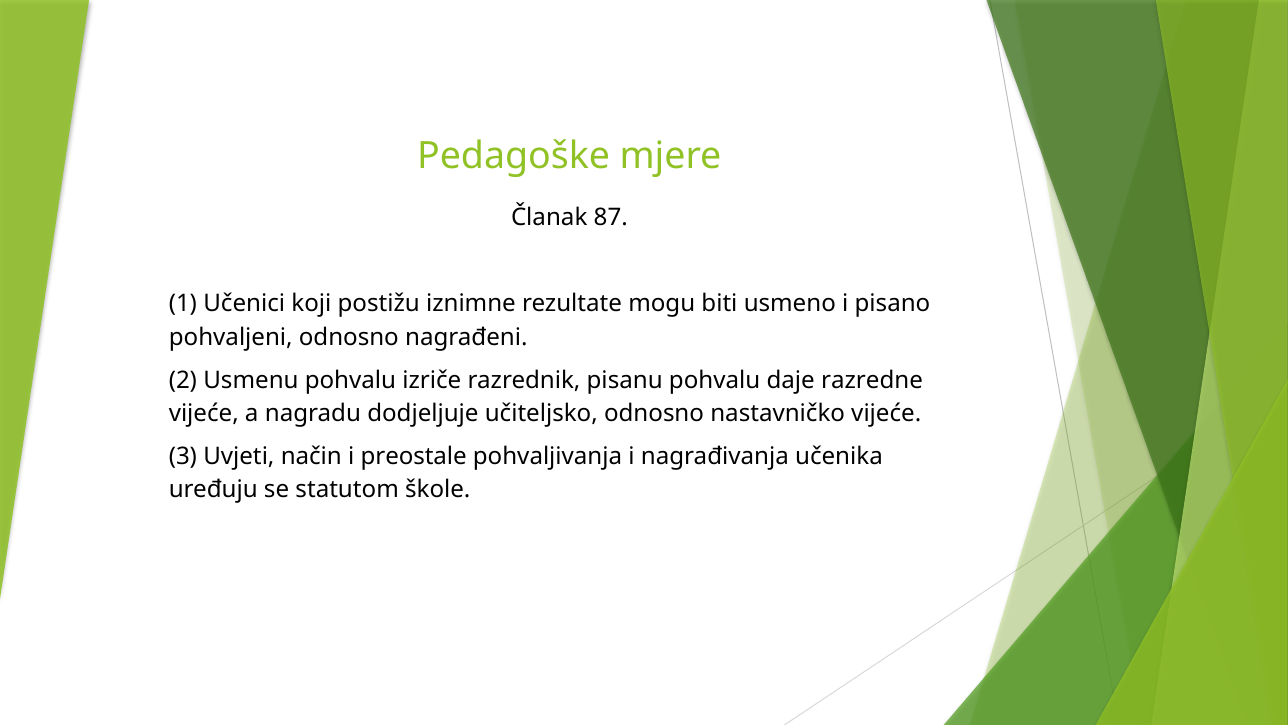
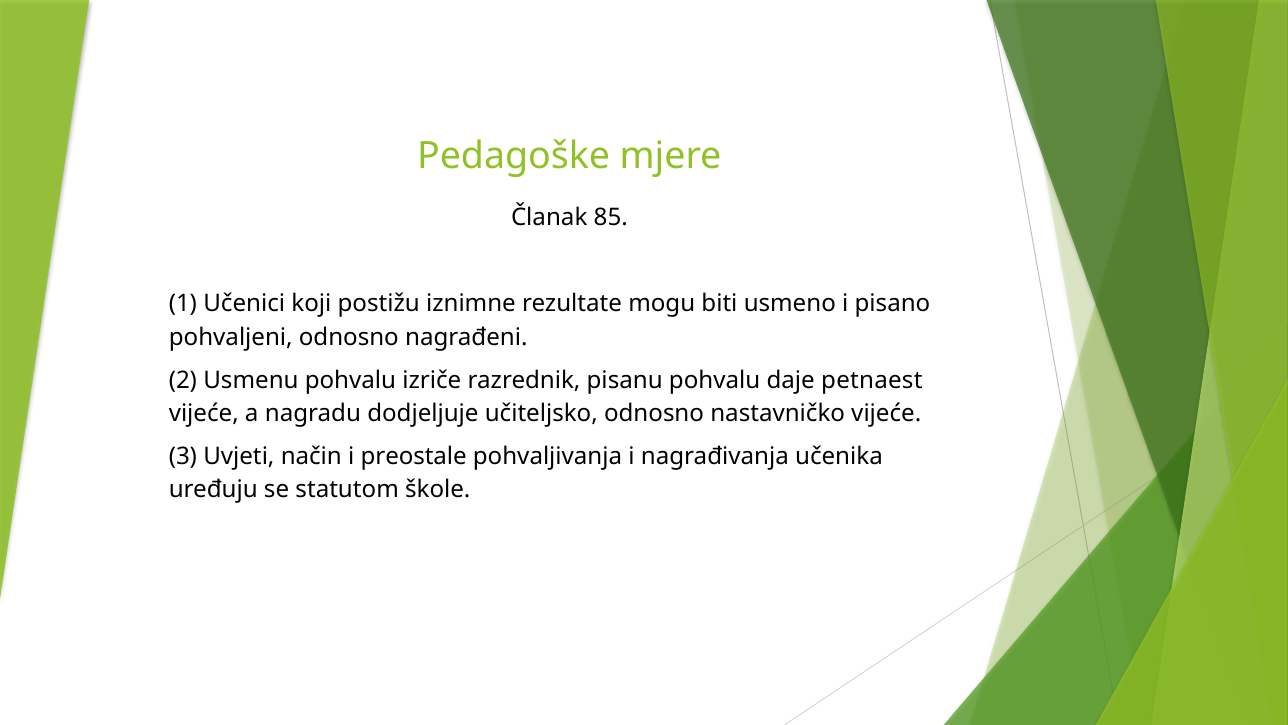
87: 87 -> 85 (611, 218)
razredne: razredne -> petnaest (872, 380)
